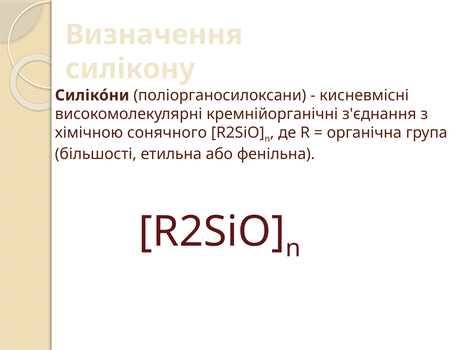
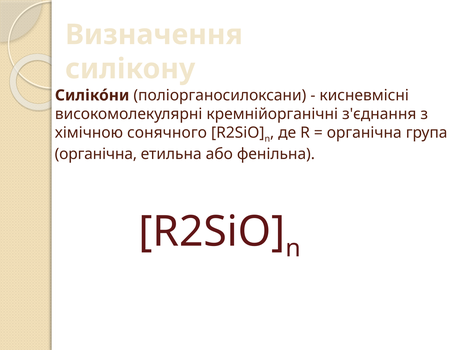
більшості: більшості -> органічна (96, 154)
